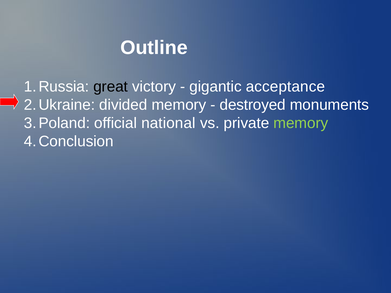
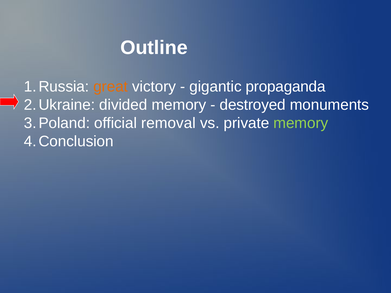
great colour: black -> orange (111, 87)
acceptance: acceptance -> propaganda (286, 87)
national: national -> removal (168, 123)
